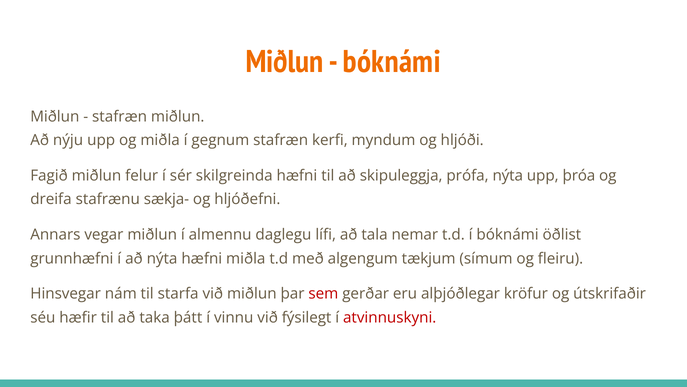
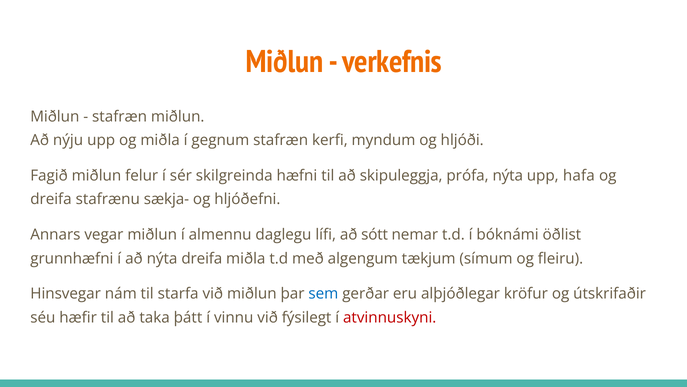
bóknámi: bóknámi -> verkefnis (392, 62)
þróa: þróa -> hafa (579, 175)
tala: tala -> sótt (375, 234)
nýta hæfni: hæfni -> dreifa (202, 258)
sem colour: red -> blue (323, 293)
